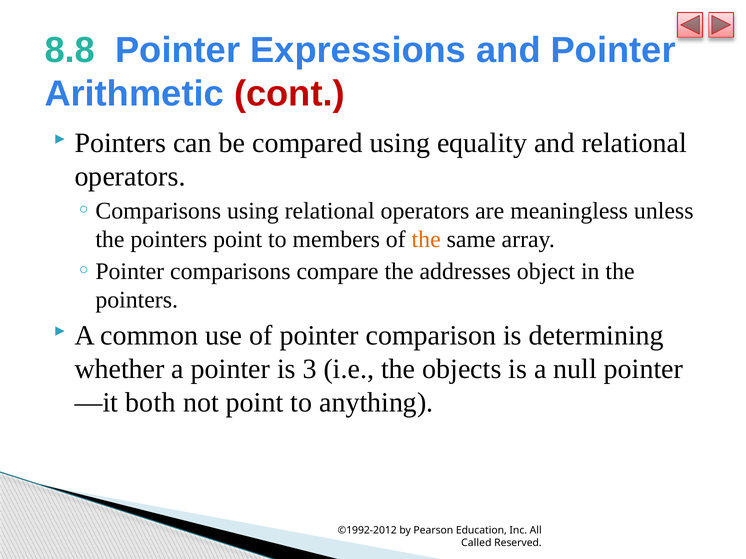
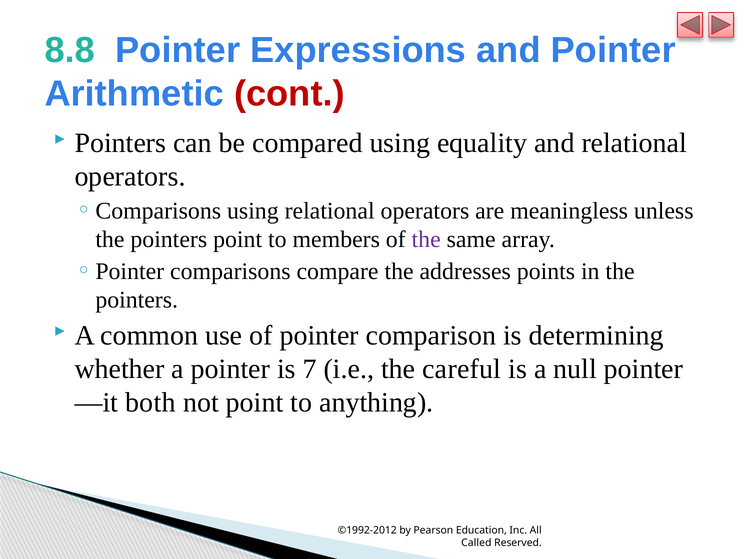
the colour: orange -> purple (426, 240)
object: object -> points (546, 272)
3: 3 -> 7 (310, 369)
objects: objects -> careful (462, 369)
